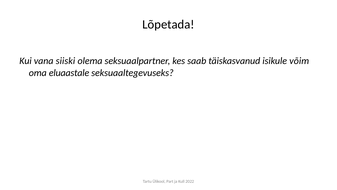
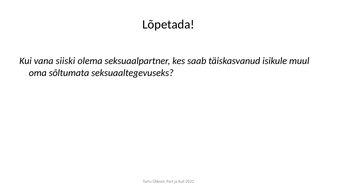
võim: võim -> muul (299, 61)
eluaastale: eluaastale -> sõltumata (69, 73)
